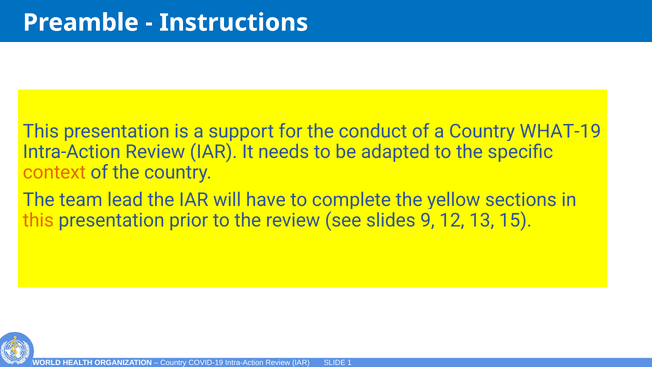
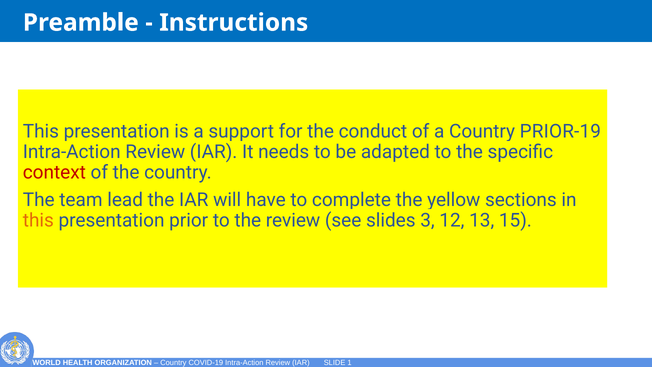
WHAT-19: WHAT-19 -> PRIOR-19 (560, 132)
context colour: orange -> red (54, 173)
9: 9 -> 3 (427, 220)
